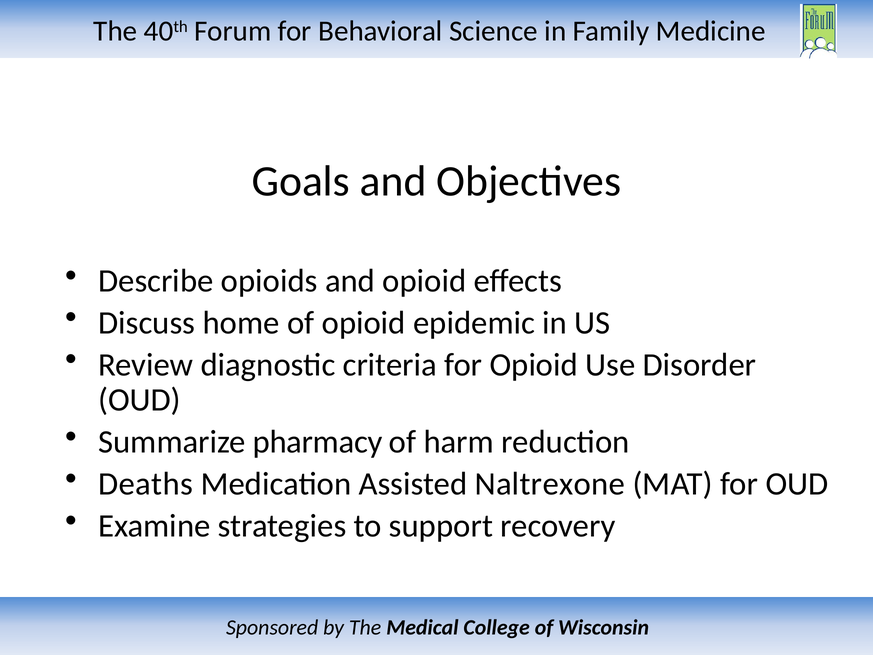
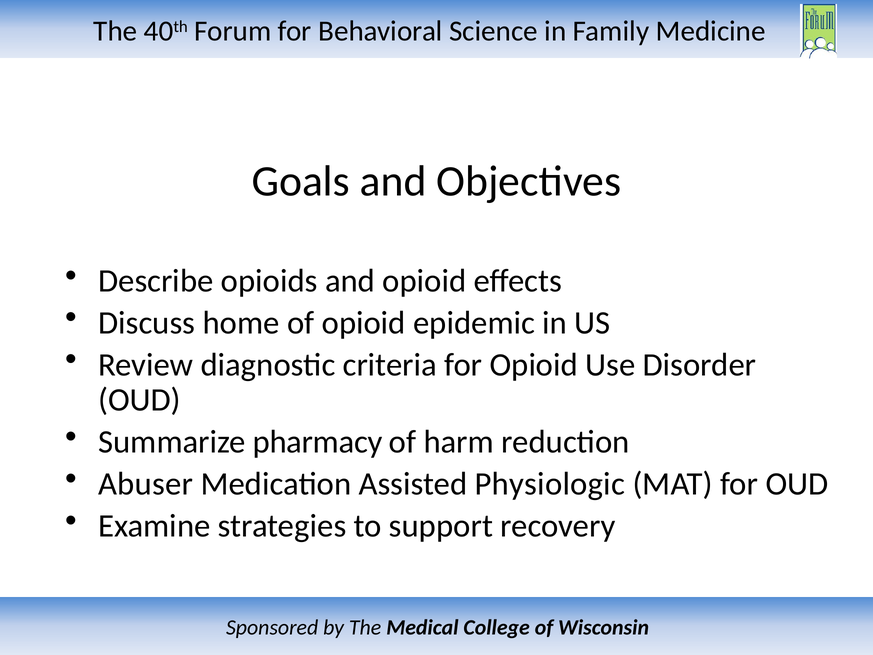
Deaths: Deaths -> Abuser (146, 484)
Naltrexone: Naltrexone -> Physiologic (550, 484)
